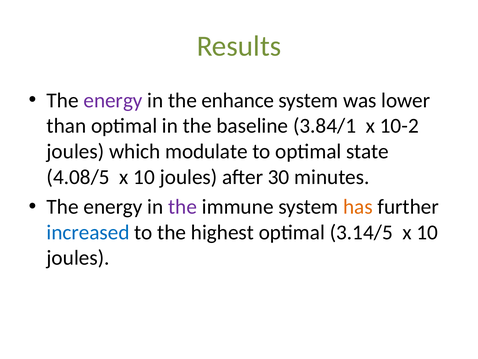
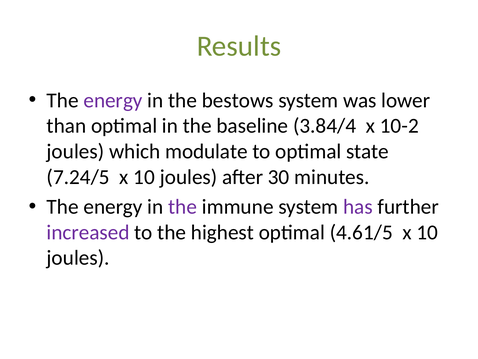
enhance: enhance -> bestows (238, 100)
3.84/1: 3.84/1 -> 3.84/4 (325, 126)
4.08/5: 4.08/5 -> 7.24/5 (78, 177)
has colour: orange -> purple (358, 207)
increased colour: blue -> purple (88, 232)
3.14/5: 3.14/5 -> 4.61/5 (361, 232)
